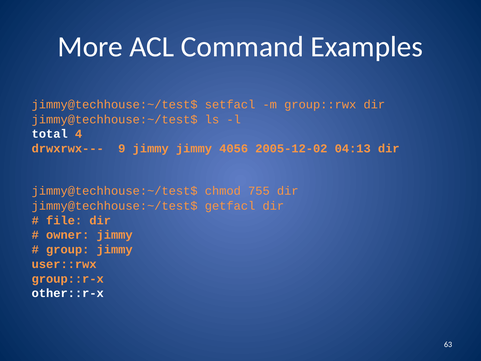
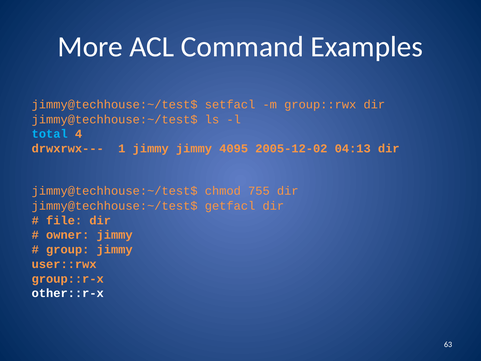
total colour: white -> light blue (50, 134)
9: 9 -> 1 (122, 148)
4056: 4056 -> 4095 (234, 148)
